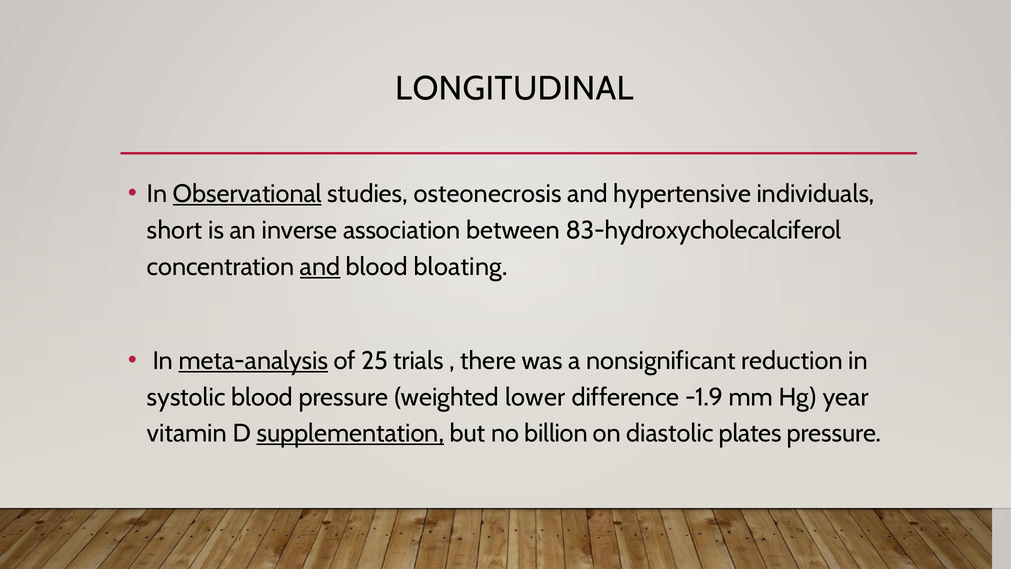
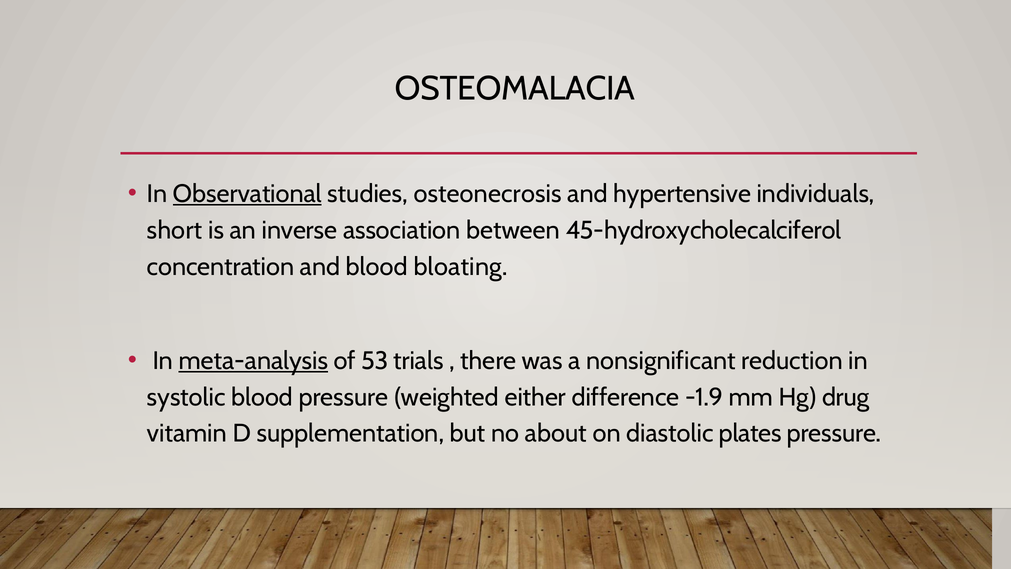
LONGITUDINAL: LONGITUDINAL -> OSTEOMALACIA (515, 89)
83-hydroxycholecalciferol: 83-hydroxycholecalciferol -> 45-hydroxycholecalciferol (703, 230)
and underline: present -> none (320, 267)
25: 25 -> 53 (375, 361)
lower: lower -> either (535, 397)
year: year -> drug (846, 397)
supplementation underline: present -> none (350, 433)
billion: billion -> about (556, 433)
